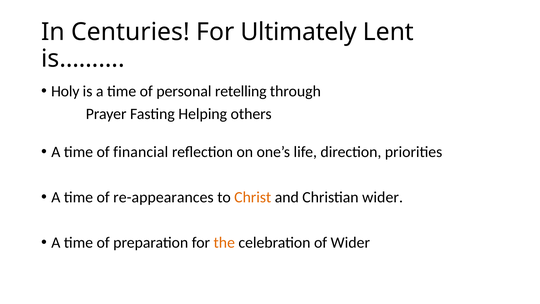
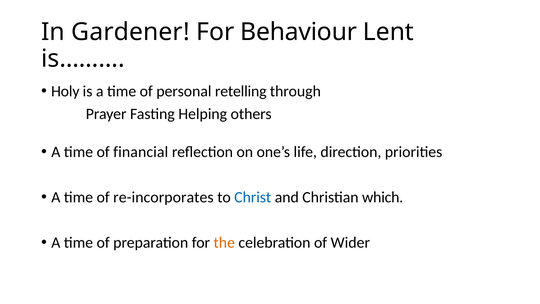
Centuries: Centuries -> Gardener (130, 32)
Ultimately: Ultimately -> Behaviour (299, 32)
re-appearances: re-appearances -> re-incorporates (163, 197)
Christ colour: orange -> blue (253, 197)
Christian wider: wider -> which (383, 197)
